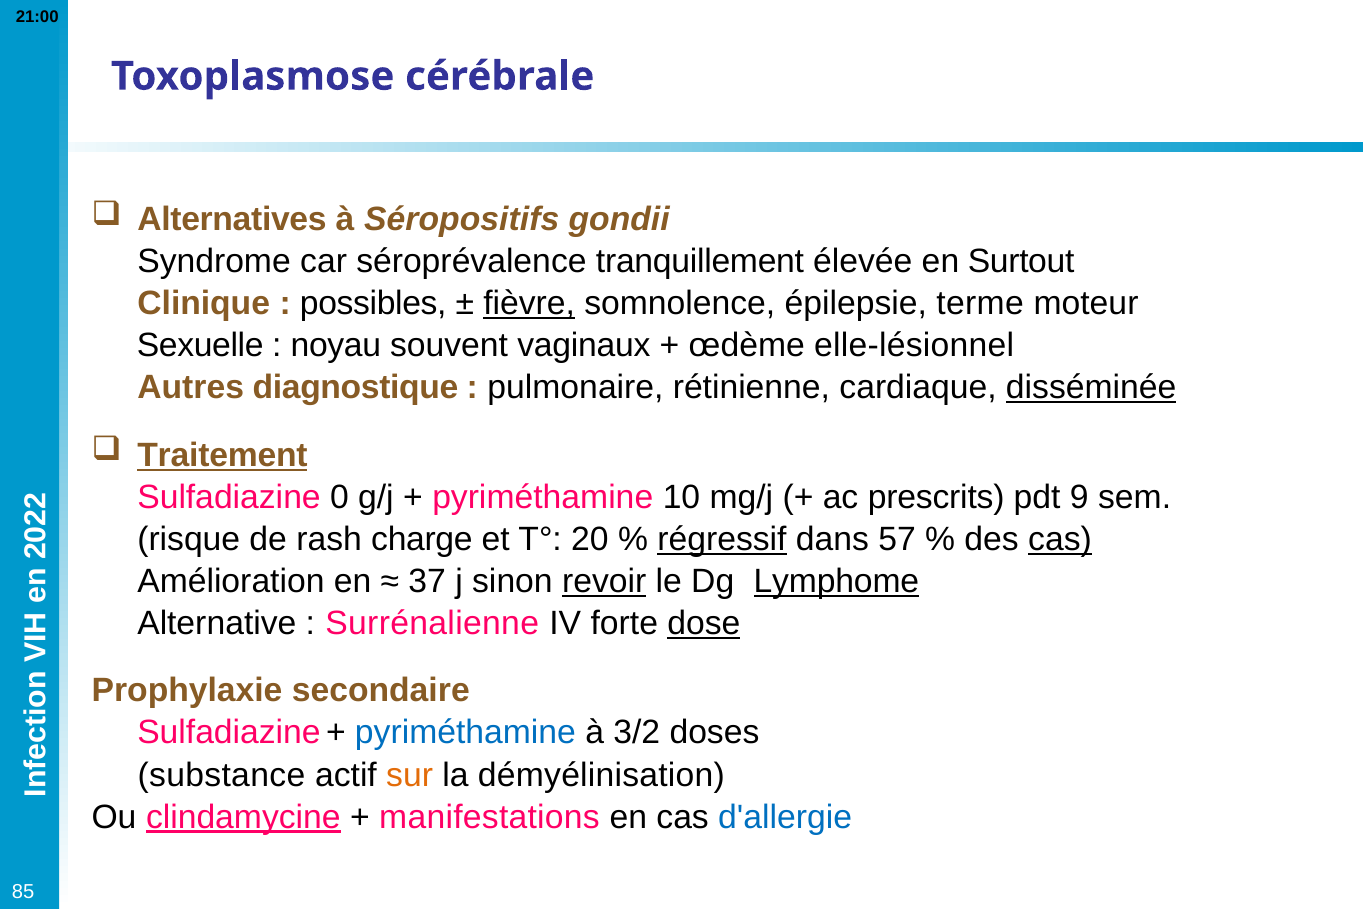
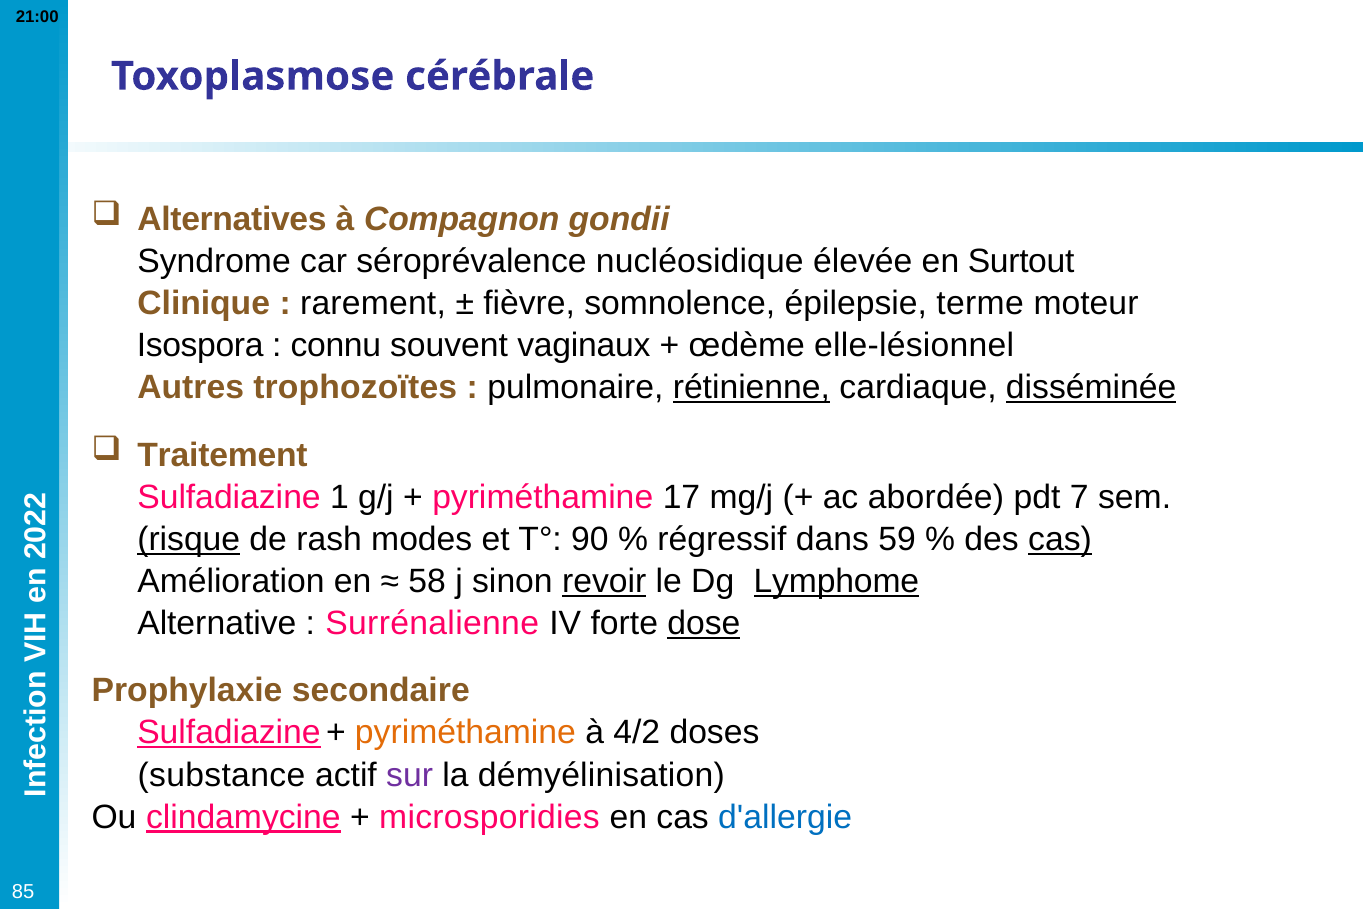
Séropositifs: Séropositifs -> Compagnon (462, 219)
tranquillement: tranquillement -> nucléosidique (700, 261)
possibles: possibles -> rarement (373, 303)
fièvre underline: present -> none (529, 303)
Sexuelle: Sexuelle -> Isospora (200, 346)
noyau: noyau -> connu (336, 346)
diagnostique: diagnostique -> trophozoïtes (355, 388)
rétinienne underline: none -> present (751, 388)
Traitement underline: present -> none (223, 455)
Sulfadiazine 0: 0 -> 1 (340, 497)
10: 10 -> 17 (681, 497)
prescrits: prescrits -> abordée (936, 497)
9: 9 -> 7 (1079, 497)
risque underline: none -> present (189, 539)
charge: charge -> modes (422, 539)
20: 20 -> 90 (590, 539)
régressif underline: present -> none (722, 539)
57: 57 -> 59 (897, 539)
37: 37 -> 58 (427, 581)
Sulfadiazine underline: none -> present (229, 733)
pyriméthamine colour: blue -> orange (465, 733)
3/2: 3/2 -> 4/2 (637, 733)
sur colour: orange -> purple (410, 775)
manifestations: manifestations -> microsporidies (490, 817)
